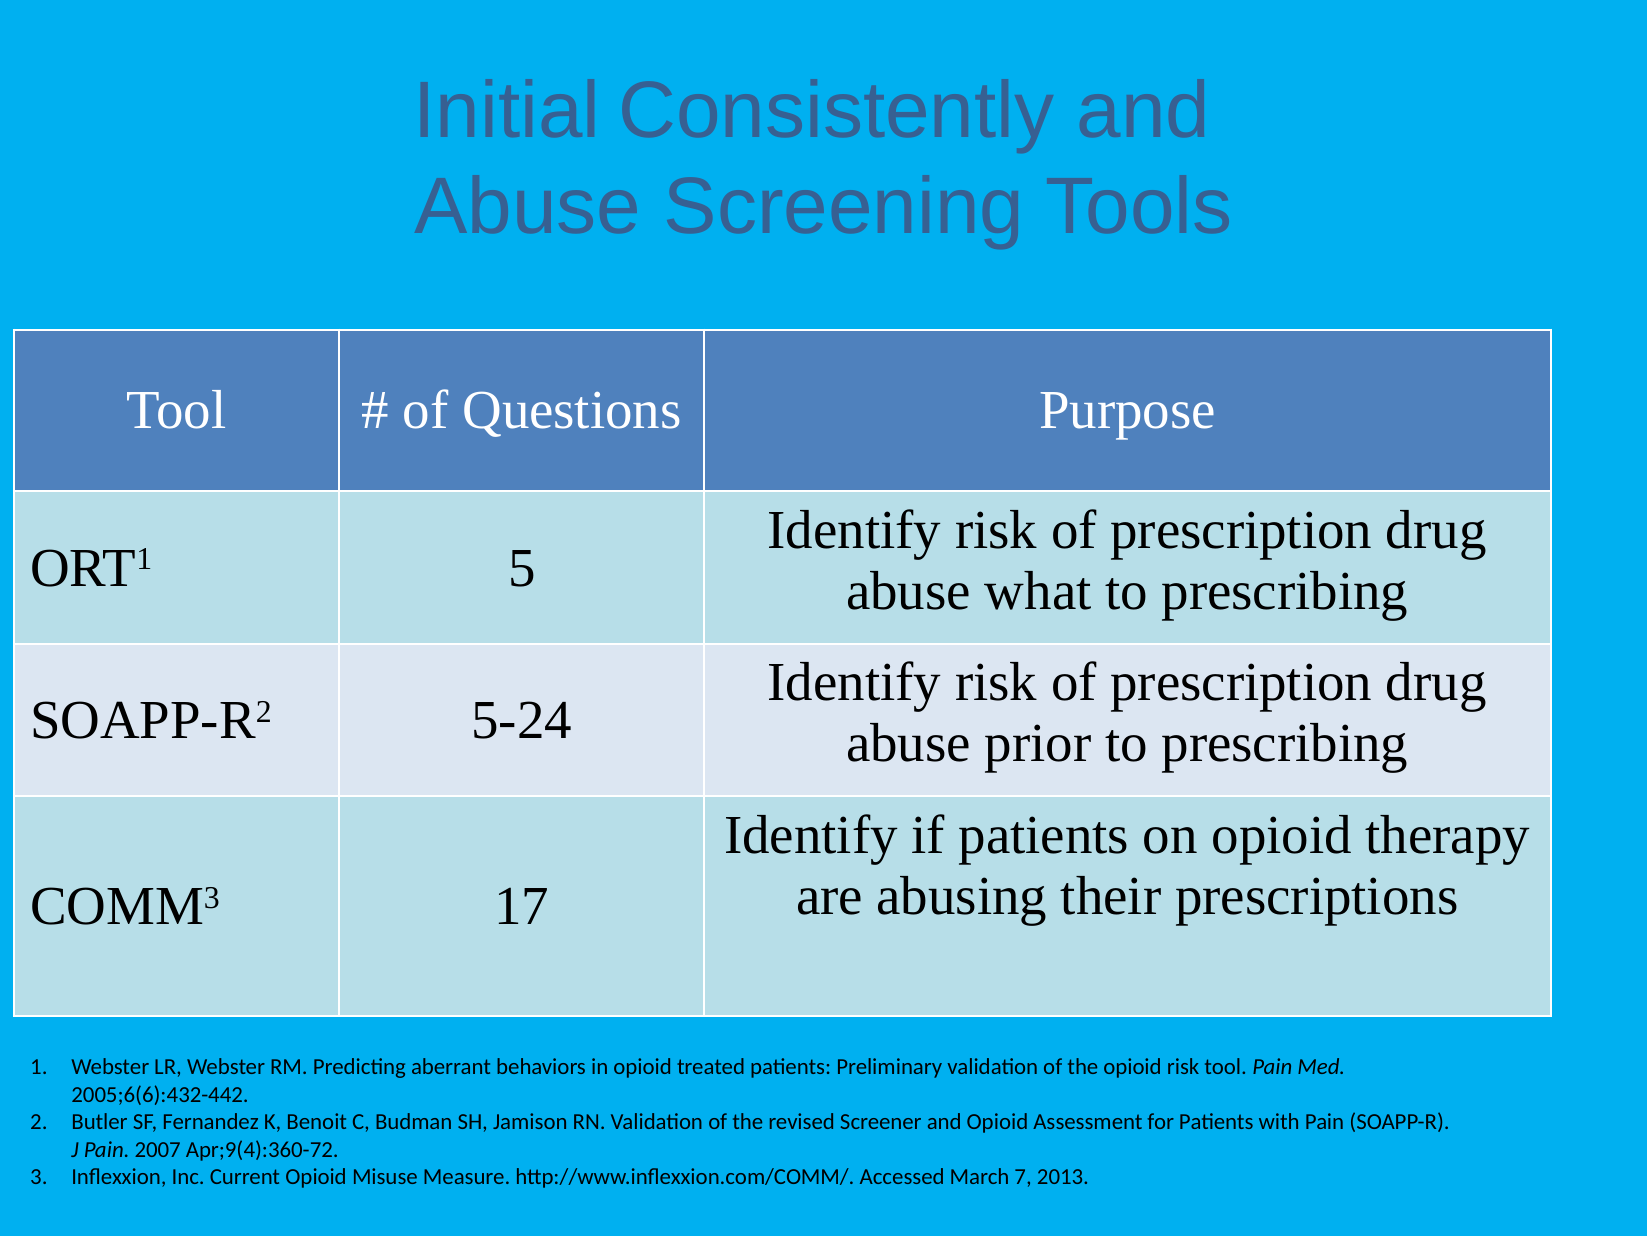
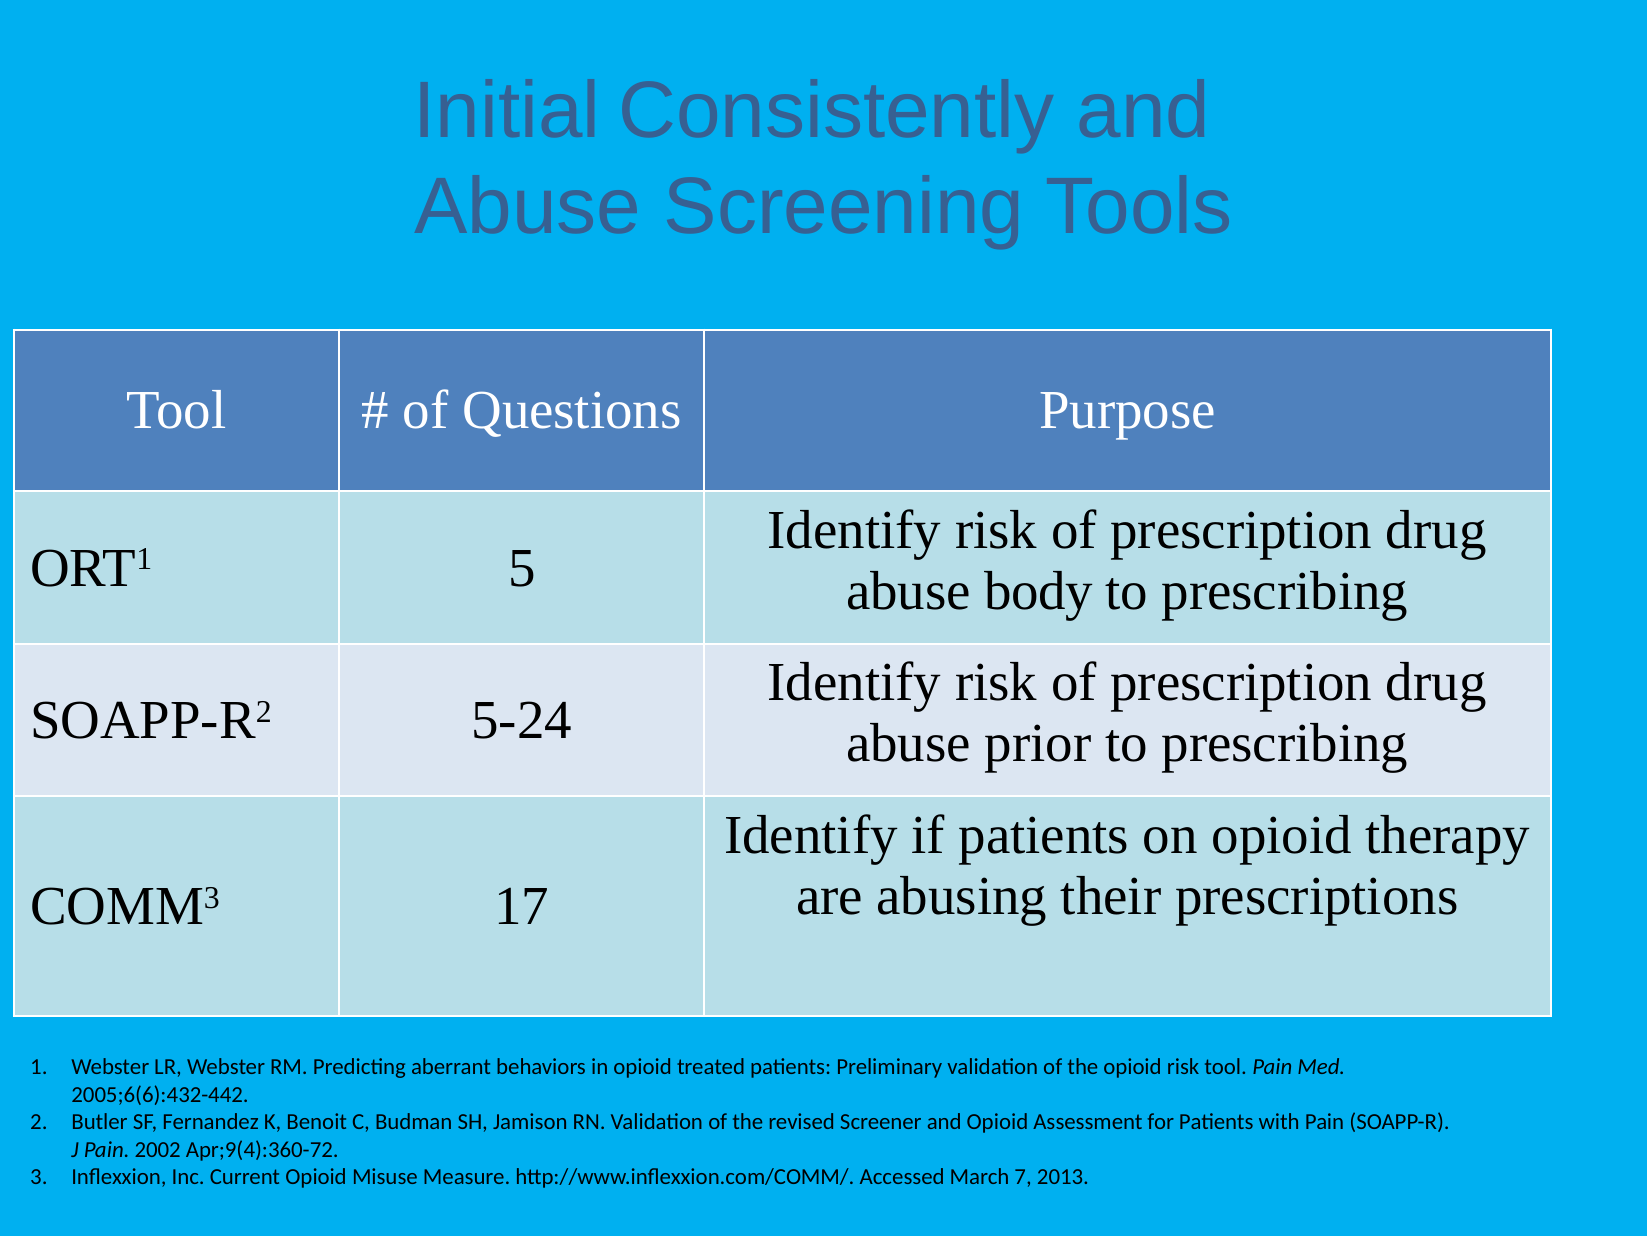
what: what -> body (1039, 591)
2007: 2007 -> 2002 (158, 1149)
